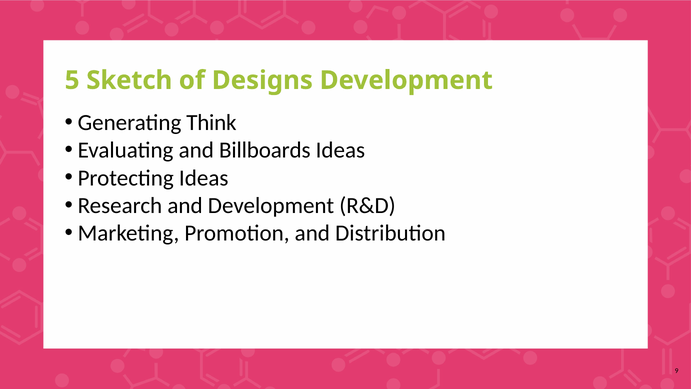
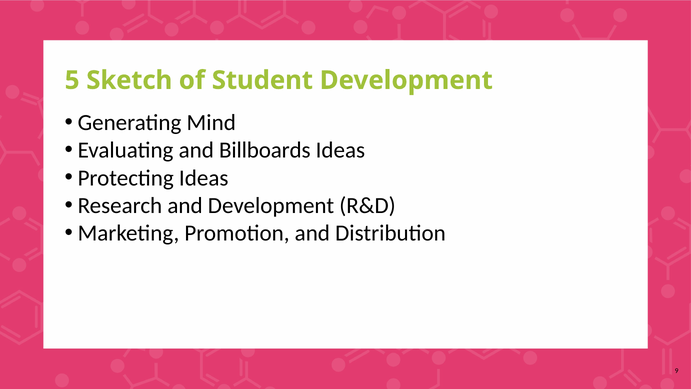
Designs: Designs -> Student (262, 80)
Think: Think -> Mind (211, 123)
